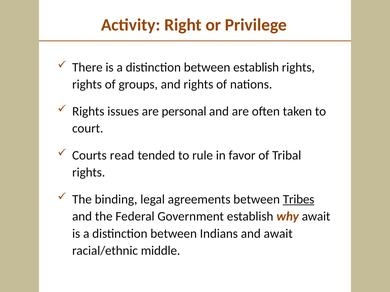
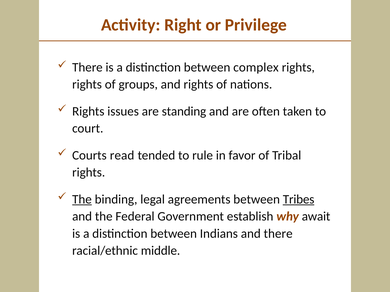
between establish: establish -> complex (256, 67)
personal: personal -> standing (184, 111)
The underline: none -> present (82, 200)
and await: await -> there (278, 234)
